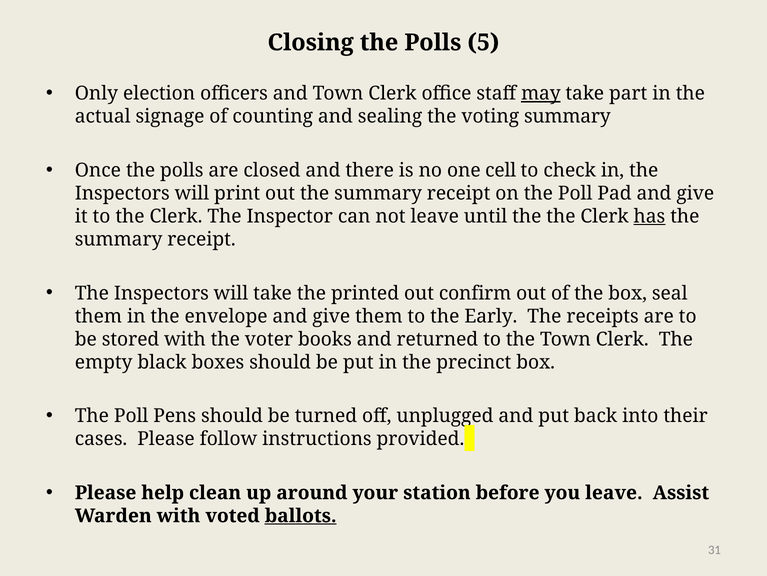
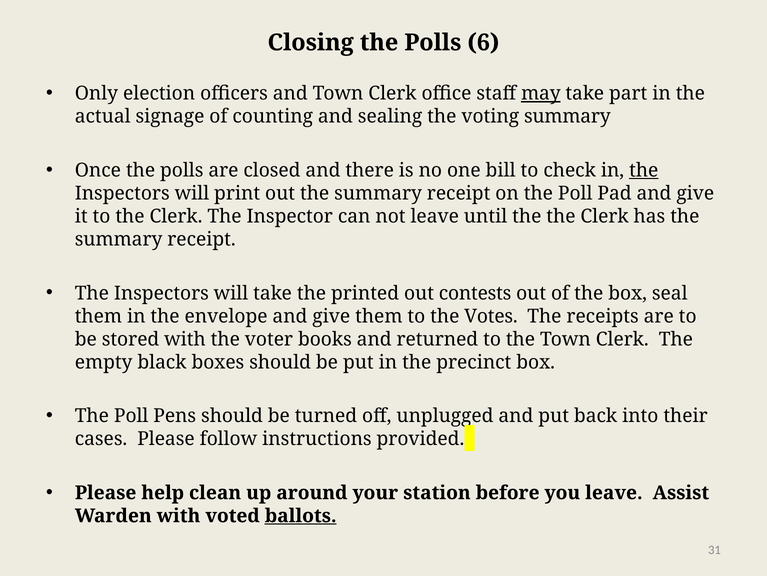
5: 5 -> 6 (483, 43)
cell: cell -> bill (501, 170)
the underline: none -> present (644, 170)
has underline: present -> none (649, 216)
confirm: confirm -> contests (475, 293)
Early: Early -> Votes (491, 316)
